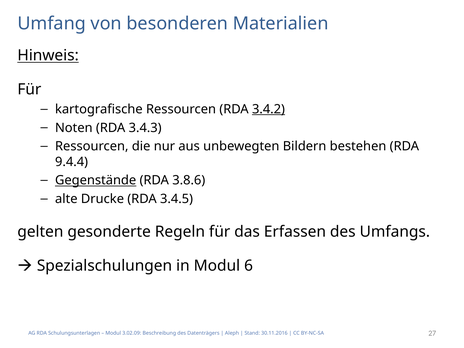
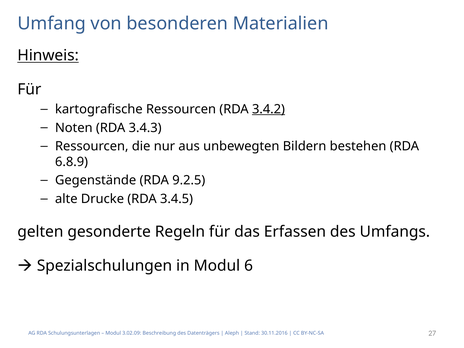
9.4.4: 9.4.4 -> 6.8.9 (72, 162)
Gegenstände underline: present -> none (96, 180)
3.8.6: 3.8.6 -> 9.2.5 (189, 180)
